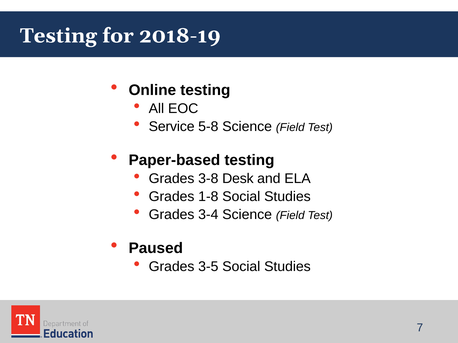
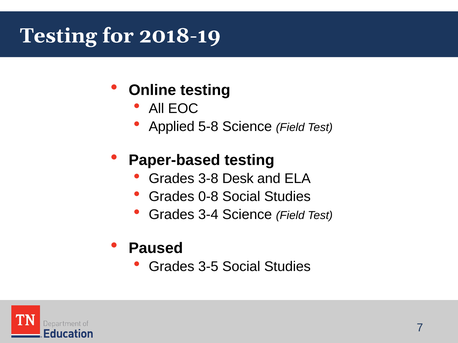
Service: Service -> Applied (172, 127)
1-8: 1-8 -> 0-8 (208, 197)
